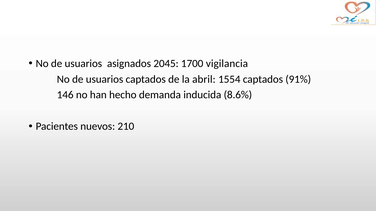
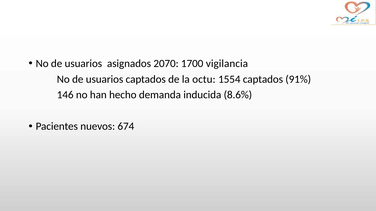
2045: 2045 -> 2070 (166, 64)
abril: abril -> octu (204, 79)
210: 210 -> 674 (126, 127)
